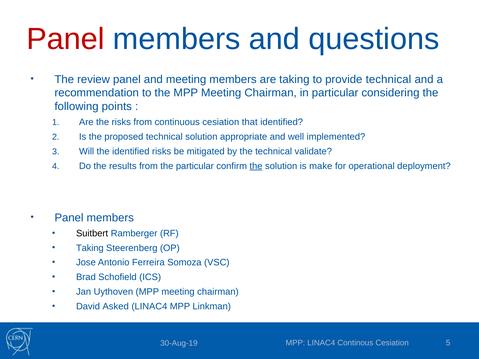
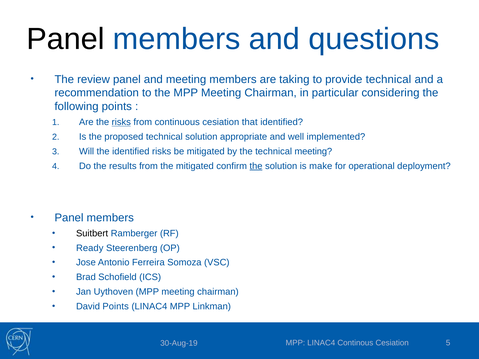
Panel colour: red -> black (65, 39)
risks underline: none -> present (121, 122)
technical validate: validate -> meeting (313, 151)
the particular: particular -> mitigated (195, 166)
Taking: Taking -> Ready (90, 248)
David Asked: Asked -> Points (116, 307)
